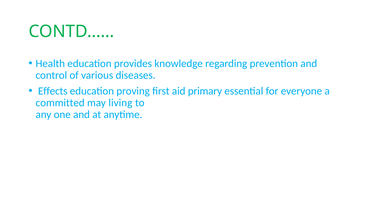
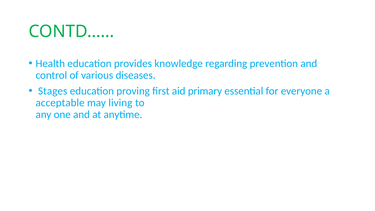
Effects: Effects -> Stages (53, 91)
committed: committed -> acceptable (60, 103)
